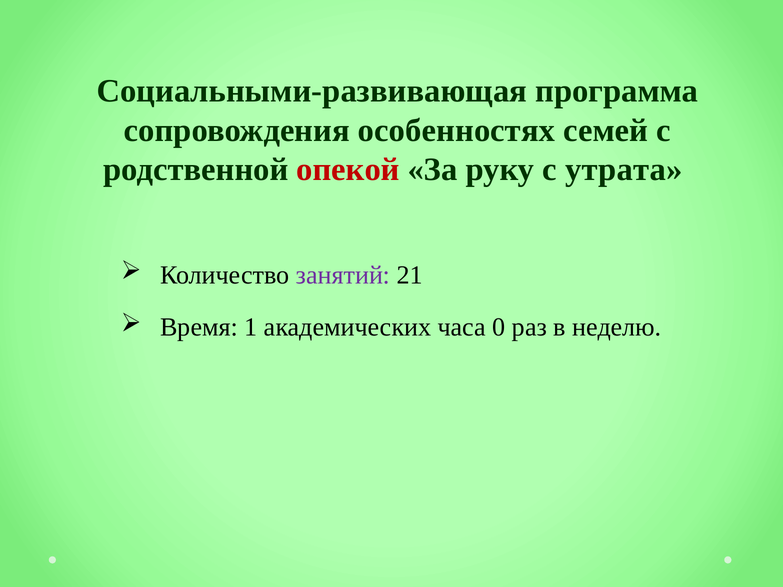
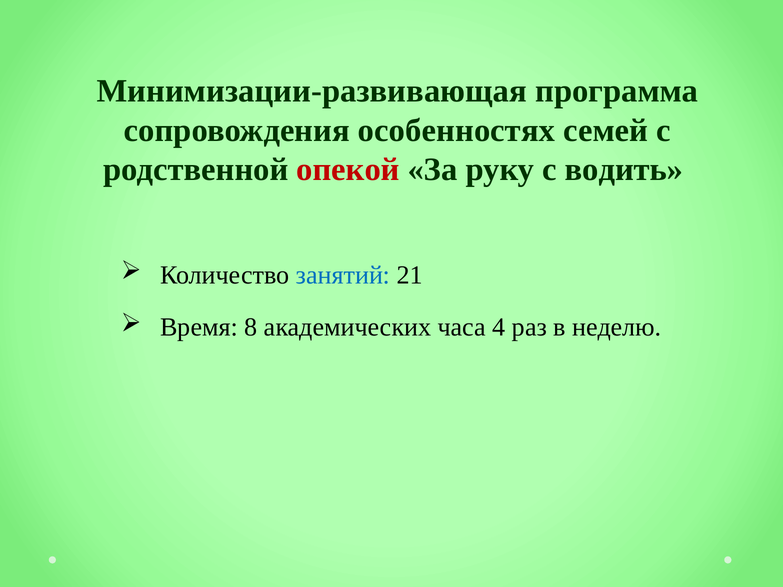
Социальными-развивающая: Социальными-развивающая -> Минимизации-развивающая (312, 91)
утрата: утрата -> водить (624, 169)
занятий colour: purple -> blue (343, 275)
1: 1 -> 8 (251, 327)
0: 0 -> 4 (499, 327)
